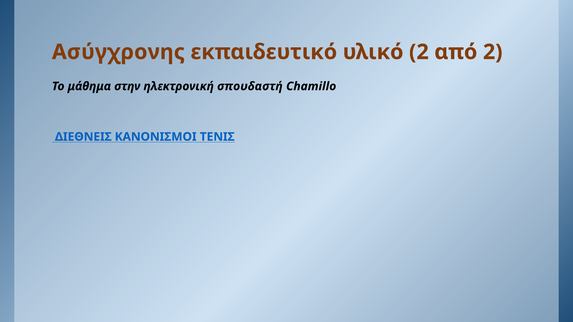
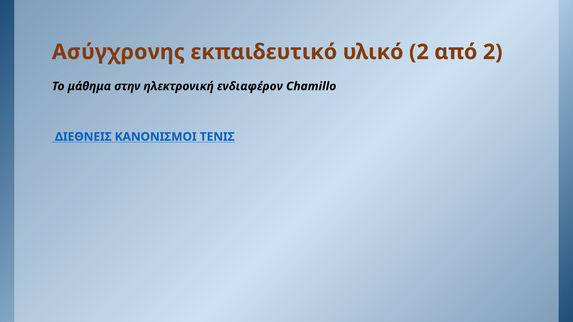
σπουδαστή: σπουδαστή -> ενδιαφέρον (250, 86)
